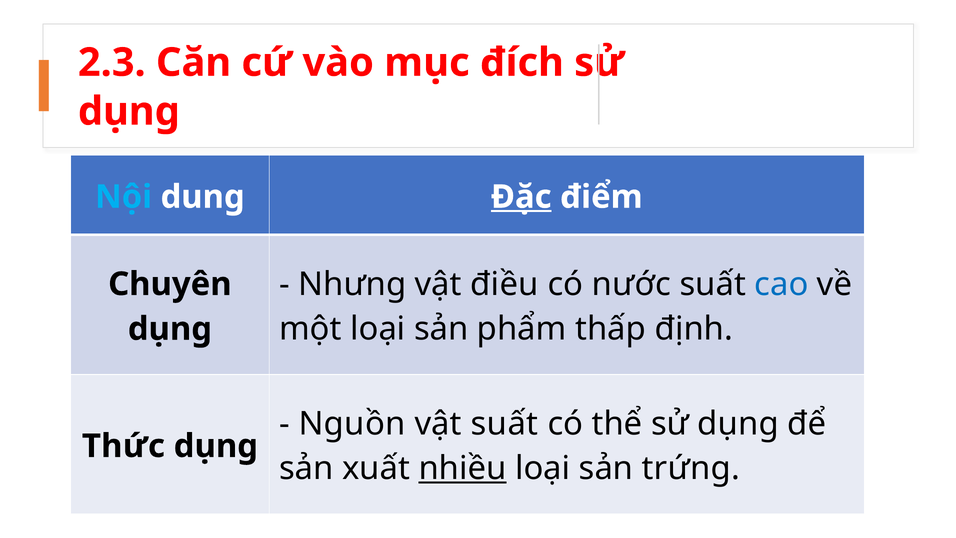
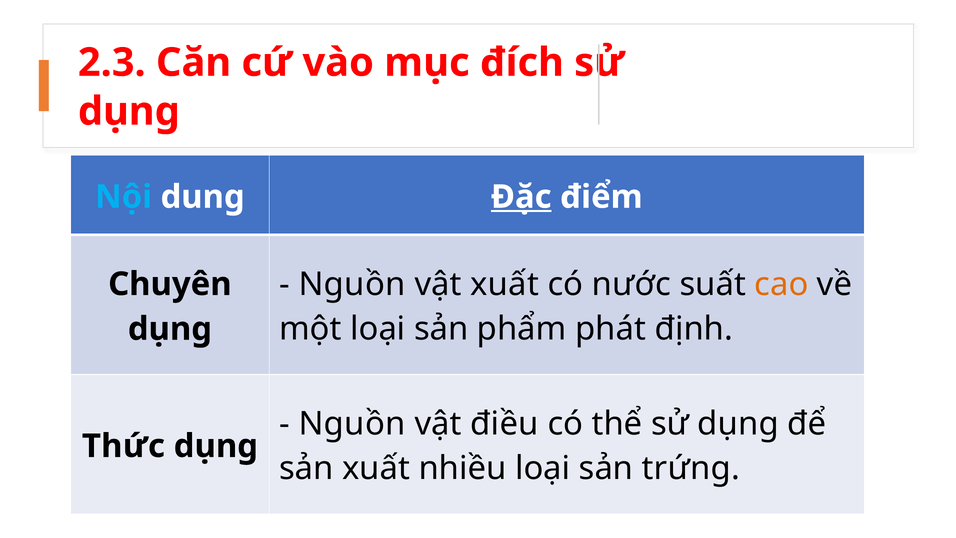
Nhưng: Nhưng -> Nguồn (352, 284)
vật điều: điều -> xuất (505, 284)
cao colour: blue -> orange (781, 284)
thấp: thấp -> phát (611, 329)
vật suất: suất -> điều (504, 424)
nhiều underline: present -> none (463, 468)
